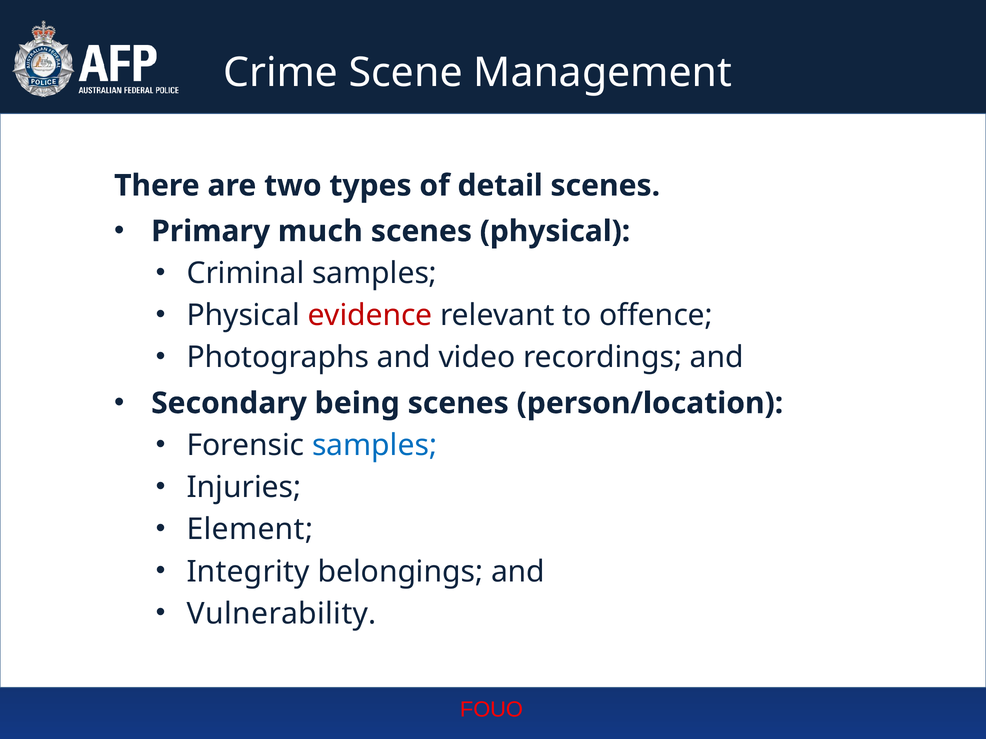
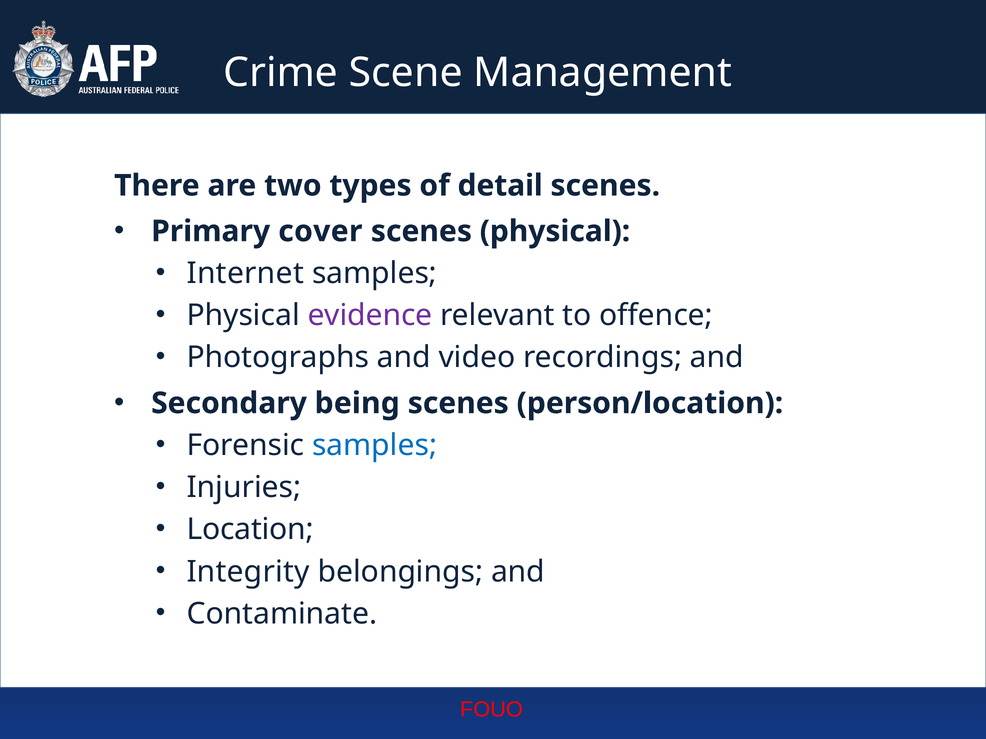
much: much -> cover (320, 231)
Criminal: Criminal -> Internet (245, 274)
evidence colour: red -> purple (370, 316)
Element: Element -> Location (250, 530)
Vulnerability: Vulnerability -> Contaminate (282, 614)
